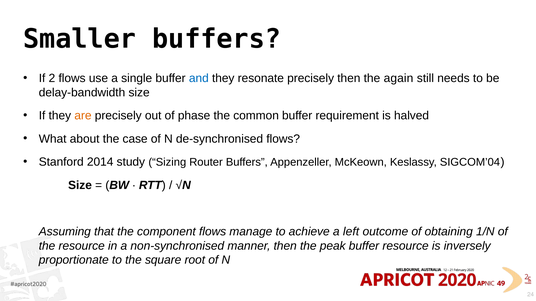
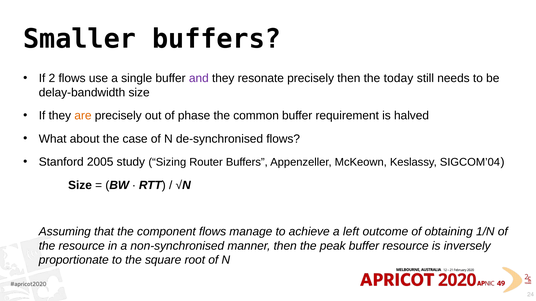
and colour: blue -> purple (199, 78)
again: again -> today (399, 78)
2014: 2014 -> 2005 (100, 162)
